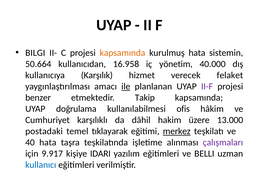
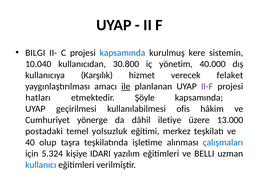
kapsamında colour: orange -> blue (122, 53)
kurulmuş hata: hata -> kere (197, 53)
50.664: 50.664 -> 10.040 (38, 64)
16.958: 16.958 -> 30.800 (126, 64)
benzer: benzer -> hatları (38, 98)
Takip: Takip -> Şöyle (145, 98)
doğrulama: doğrulama -> geçirilmesi (76, 109)
karşılıklı: karşılıklı -> yönerge (92, 120)
hakim: hakim -> iletiye (170, 120)
tıklayarak: tıklayarak -> yolsuzluk (110, 131)
merkez underline: present -> none (177, 131)
40 hata: hata -> olup (48, 143)
çalışmaları colour: purple -> blue (223, 143)
9.917: 9.917 -> 5.324 (52, 154)
